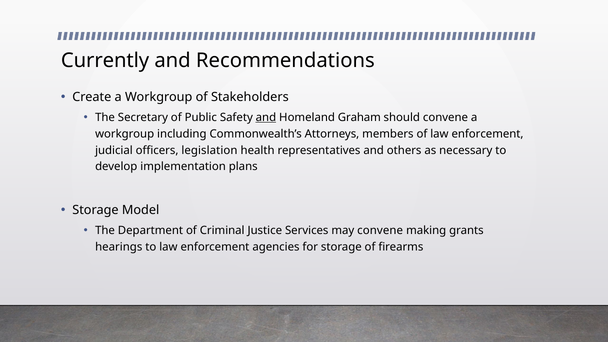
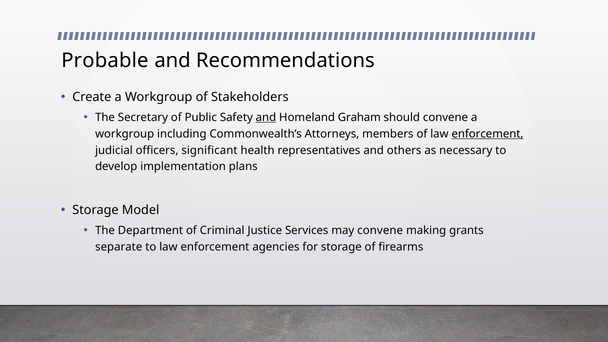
Currently: Currently -> Probable (105, 61)
enforcement underline: none -> present (488, 134)
legislation: legislation -> significant (209, 150)
hearings: hearings -> separate (119, 247)
